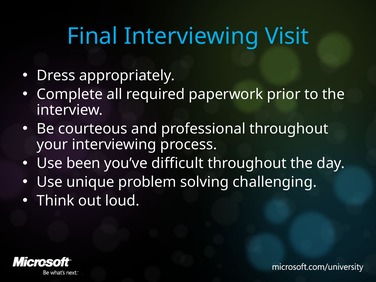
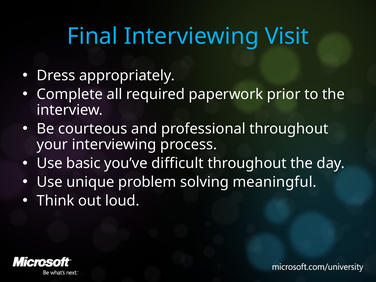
been: been -> basic (83, 163)
challenging: challenging -> meaningful (275, 182)
